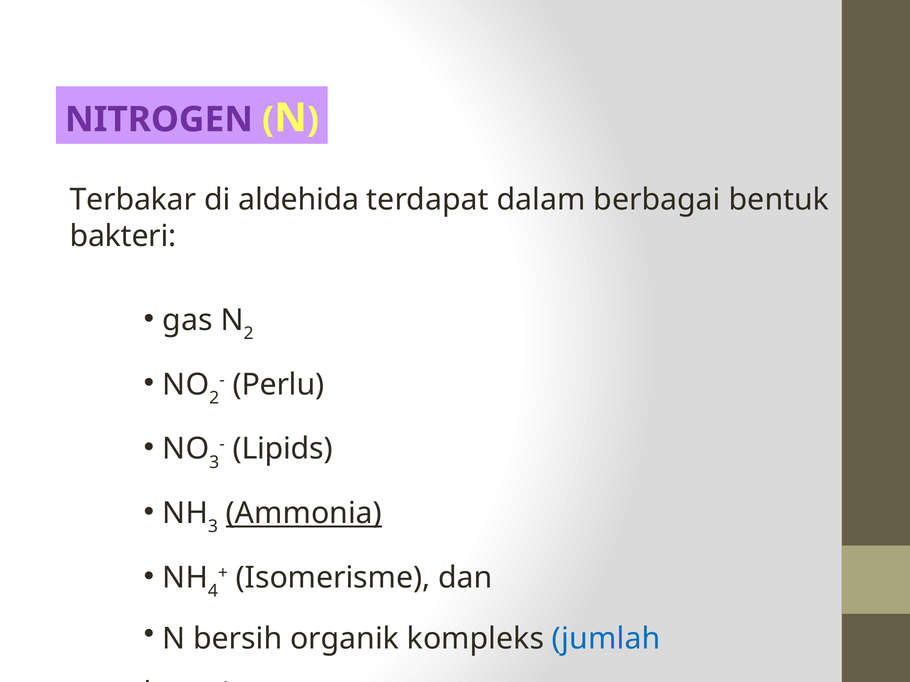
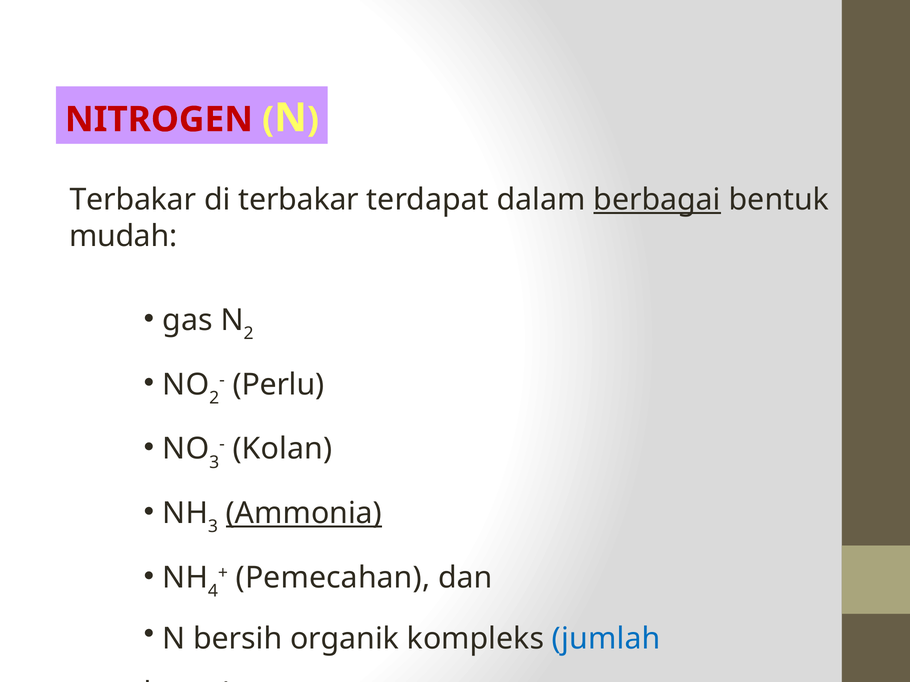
NITROGEN colour: purple -> red (159, 120)
di aldehida: aldehida -> terbakar (299, 200)
berbagai underline: none -> present (657, 200)
bakteri: bakteri -> mudah (123, 236)
Lipids: Lipids -> Kolan (283, 449)
Isomerisme: Isomerisme -> Pemecahan (333, 578)
